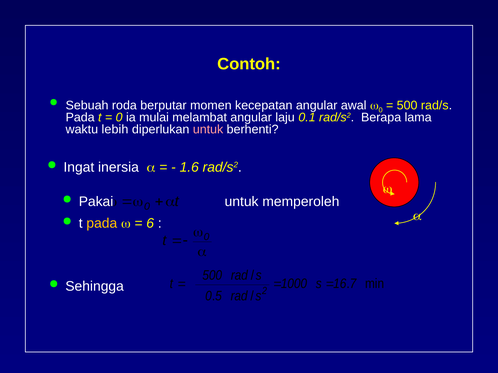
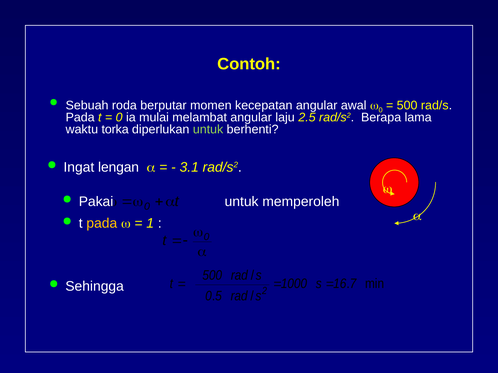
0.1: 0.1 -> 2.5 (307, 118)
lebih: lebih -> torka (115, 130)
untuk colour: pink -> light green (208, 130)
inersia: inersia -> lengan (119, 167)
1.6: 1.6 -> 3.1 (189, 167)
6: 6 -> 1 (150, 224)
